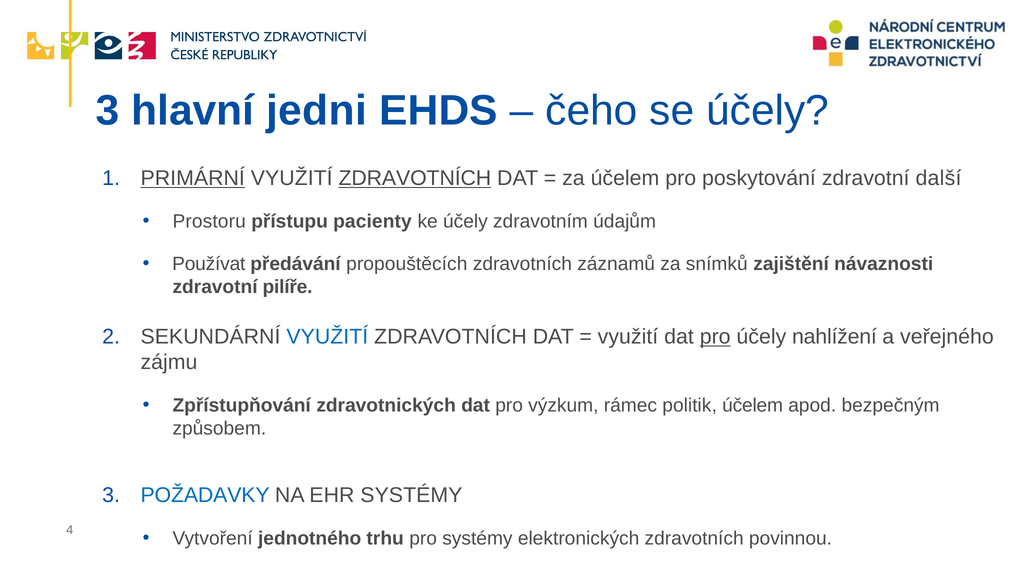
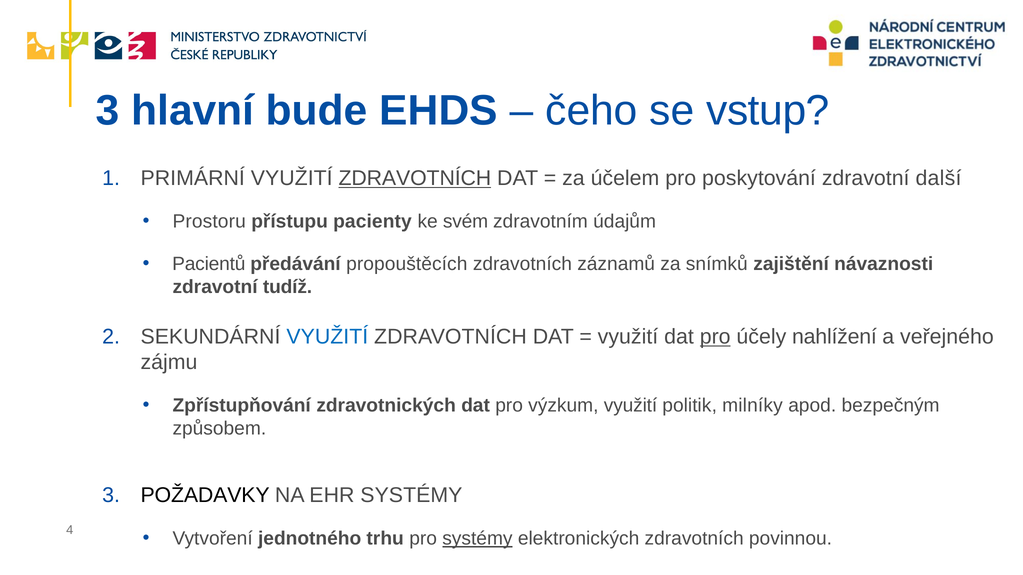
jedni: jedni -> bude (317, 111)
se účely: účely -> vstup (768, 111)
PRIMÁRNÍ underline: present -> none (193, 178)
ke účely: účely -> svém (466, 222)
Používat: Používat -> Pacientů (209, 264)
pilíře: pilíře -> tudíž (288, 287)
výzkum rámec: rámec -> využití (631, 406)
politik účelem: účelem -> milníky (752, 406)
POŽADAVKY colour: blue -> black (205, 496)
systémy underline: none -> present (477, 539)
